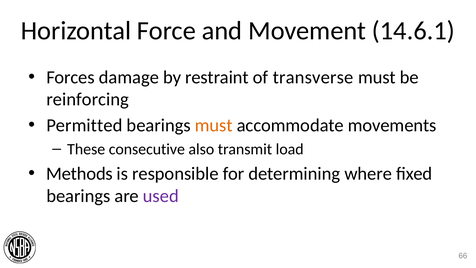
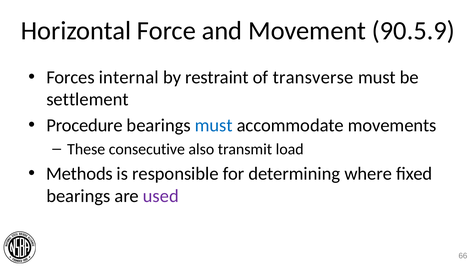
14.6.1: 14.6.1 -> 90.5.9 (413, 31)
damage: damage -> internal (129, 77)
reinforcing: reinforcing -> settlement (88, 99)
Permitted: Permitted -> Procedure (85, 125)
must colour: orange -> blue (214, 125)
